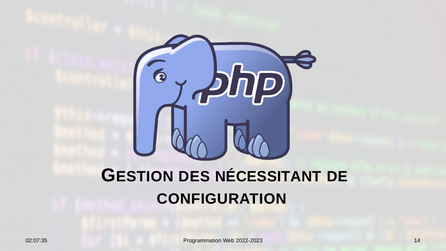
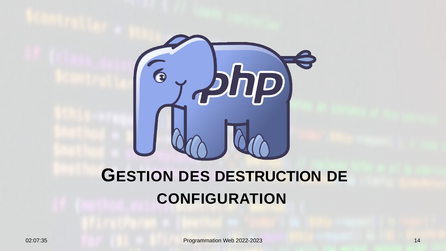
NÉCESSITANT: NÉCESSITANT -> DESTRUCTION (268, 177)
